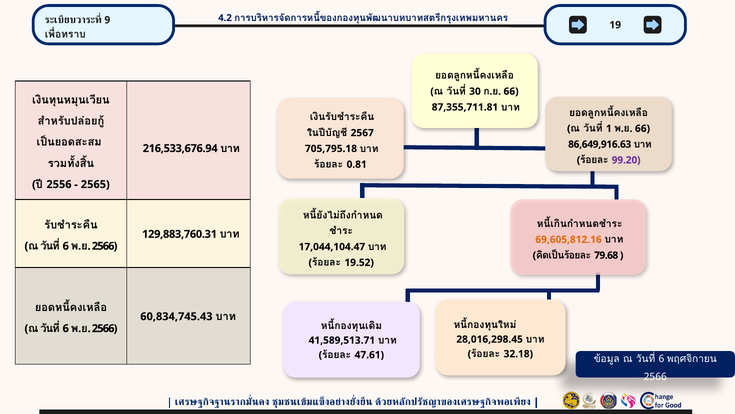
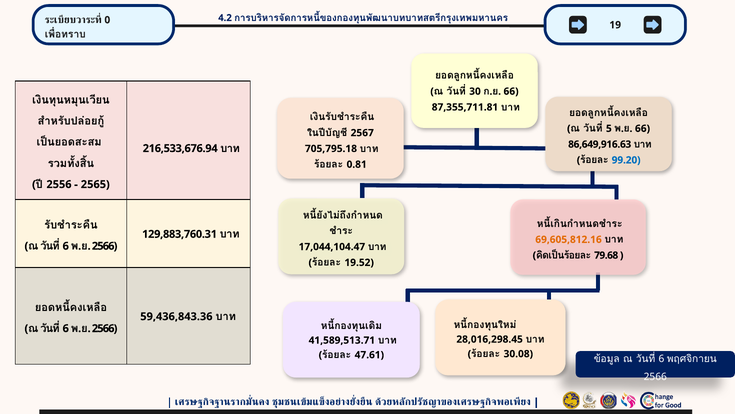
9: 9 -> 0 (107, 20)
1: 1 -> 5 (609, 128)
99.20 colour: purple -> blue (626, 160)
60,834,745.43: 60,834,745.43 -> 59,436,843.36 (176, 316)
32.18: 32.18 -> 30.08 (518, 353)
